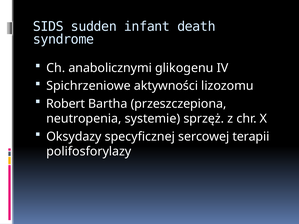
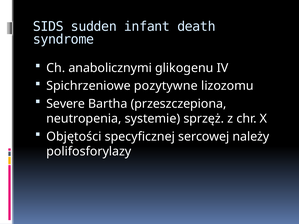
aktywności: aktywności -> pozytywne (166, 86)
Robert: Robert -> Severe (66, 104)
Oksydazy: Oksydazy -> Objętości (74, 137)
terapii: terapii -> należy (251, 137)
